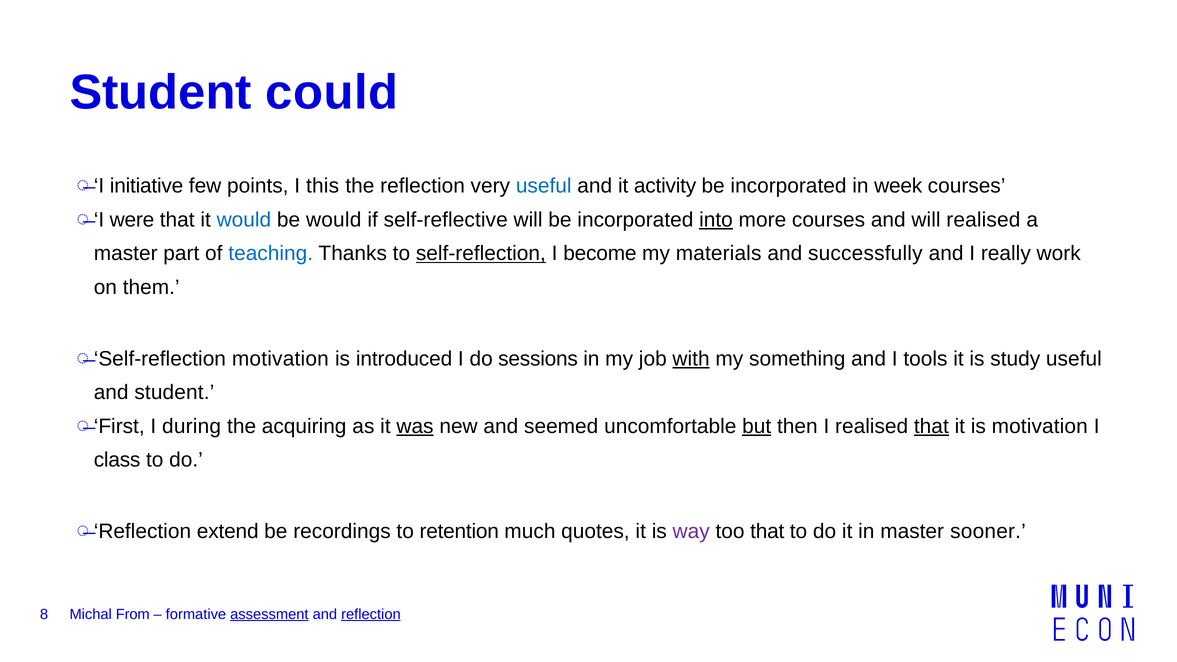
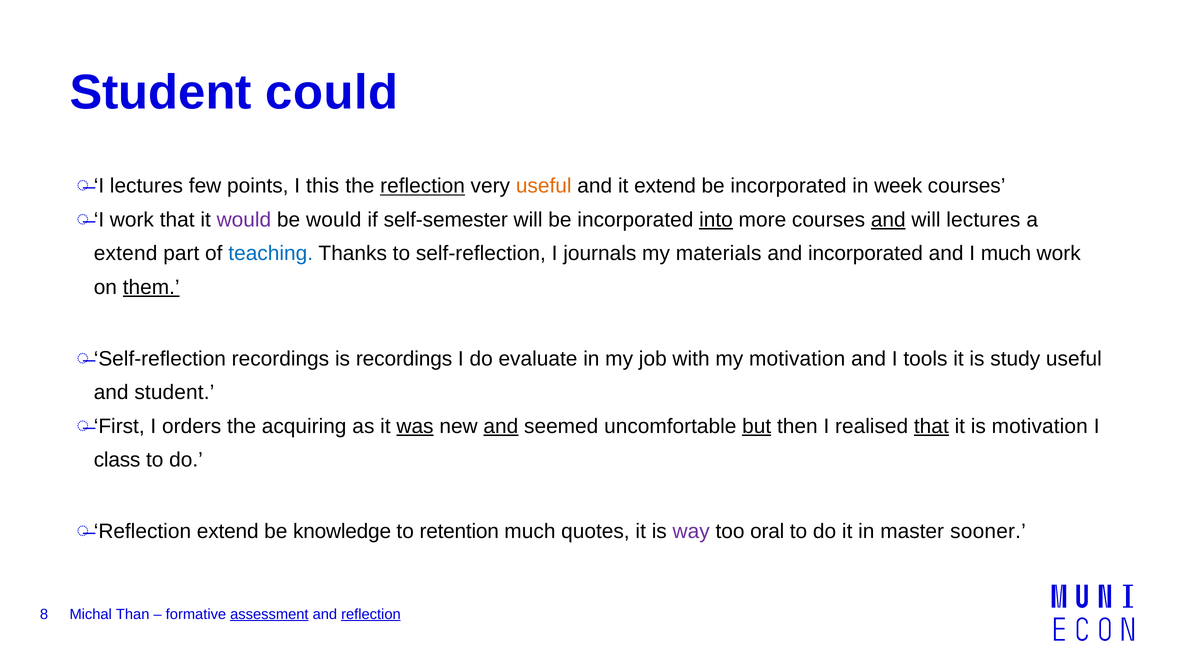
initiative: initiative -> lectures (146, 186)
reflection underline: none -> present (423, 186)
useful colour: blue -> orange (544, 186)
it activity: activity -> extend (665, 186)
were: were -> work (132, 220)
would colour: blue -> purple (244, 220)
self-reflective: self-reflective -> self-semester (446, 220)
and underline: none -> present (888, 220)
will realised: realised -> lectures (983, 220)
master: master -> extend (126, 254)
self-reflection underline: present -> none (481, 254)
become: become -> journals (600, 254)
and successfully: successfully -> incorporated (865, 254)
I really: really -> much (1006, 254)
them underline: none -> present (151, 287)
motivation: motivation -> recordings (280, 359)
is introduced: introduced -> recordings (404, 359)
sessions: sessions -> evaluate (538, 359)
with underline: present -> none (691, 359)
my something: something -> motivation (797, 359)
during: during -> orders (192, 426)
and underline: none -> present (501, 426)
recordings: recordings -> knowledge (342, 531)
too that: that -> oral (767, 531)
From: From -> Than (133, 614)
